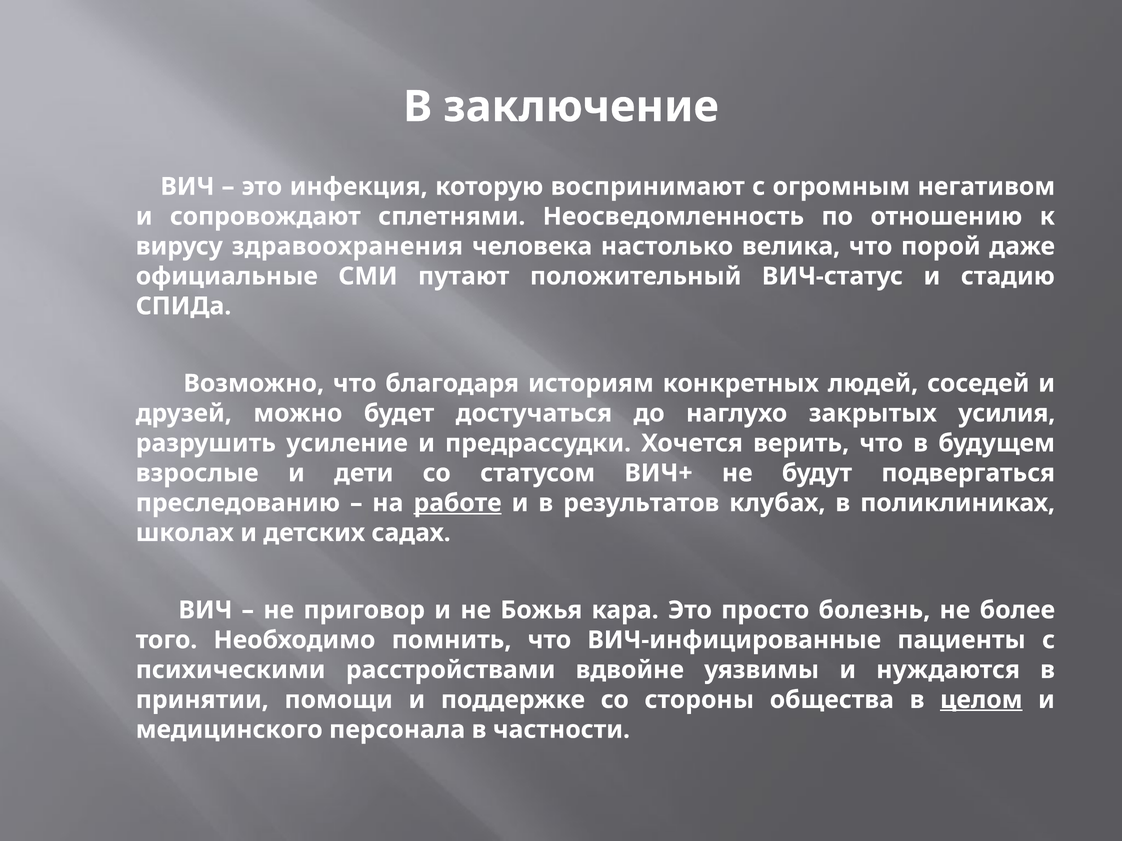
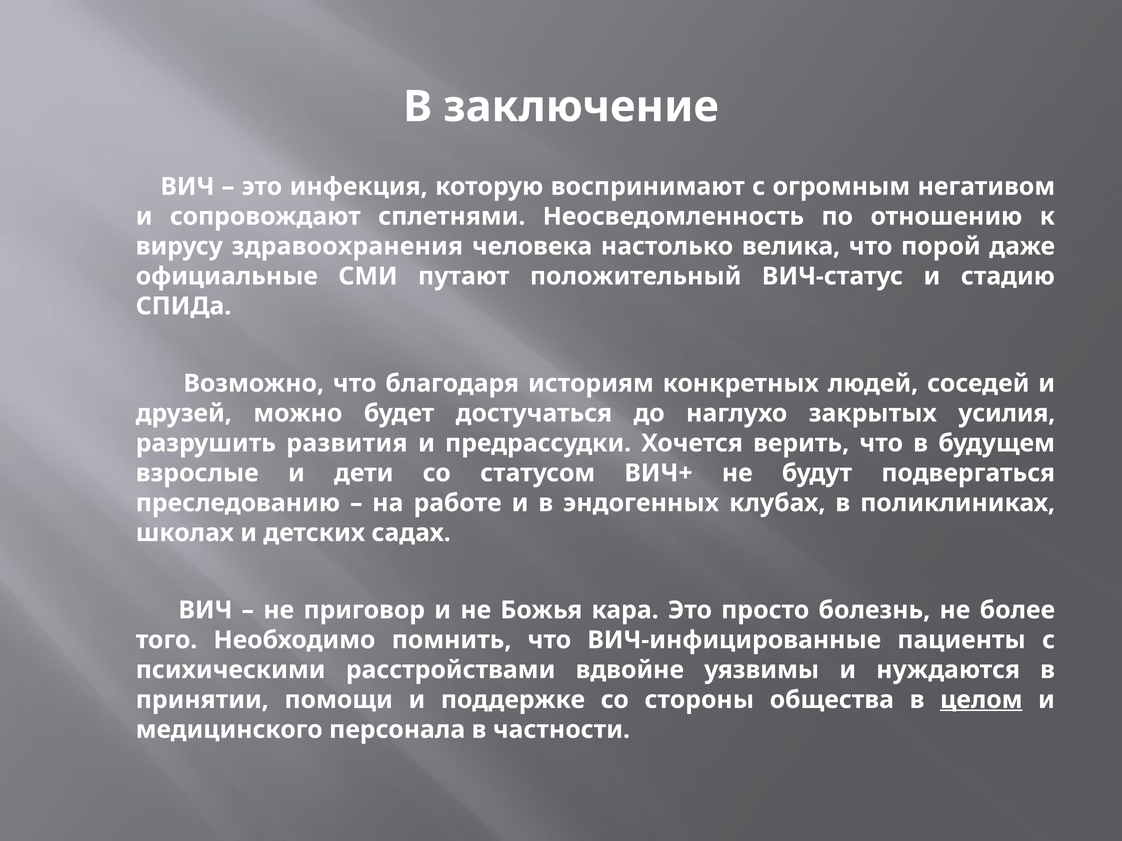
усиление: усиление -> развития (347, 443)
работе underline: present -> none (458, 503)
результатов: результатов -> эндогенных (641, 503)
